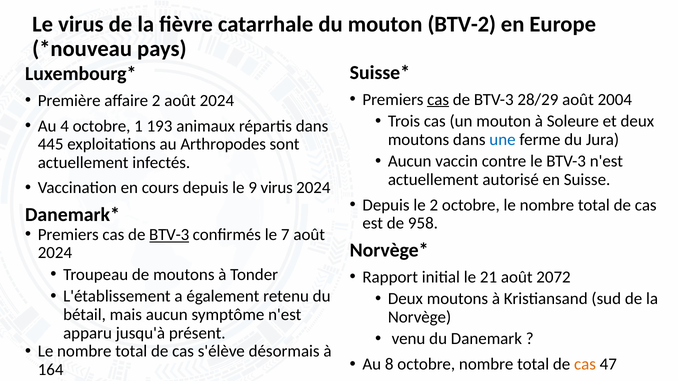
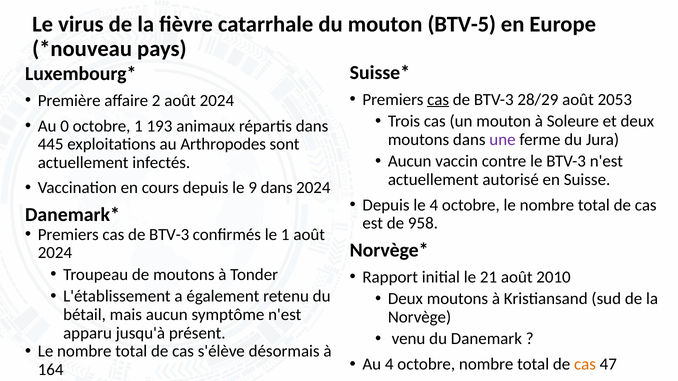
BTV-2: BTV-2 -> BTV-5 (462, 24)
2004: 2004 -> 2053 (615, 100)
4: 4 -> 0 (65, 126)
une colour: blue -> purple (502, 140)
9 virus: virus -> dans (277, 188)
le 2: 2 -> 4 (434, 205)
BTV-3 underline: present -> none (169, 235)
le 7: 7 -> 1 (285, 235)
2072: 2072 -> 2010 (554, 277)
Au 8: 8 -> 4 (389, 365)
